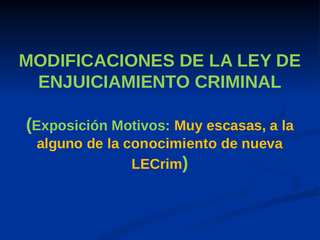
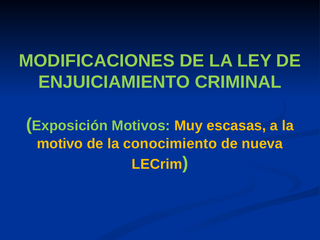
alguno: alguno -> motivo (60, 144)
